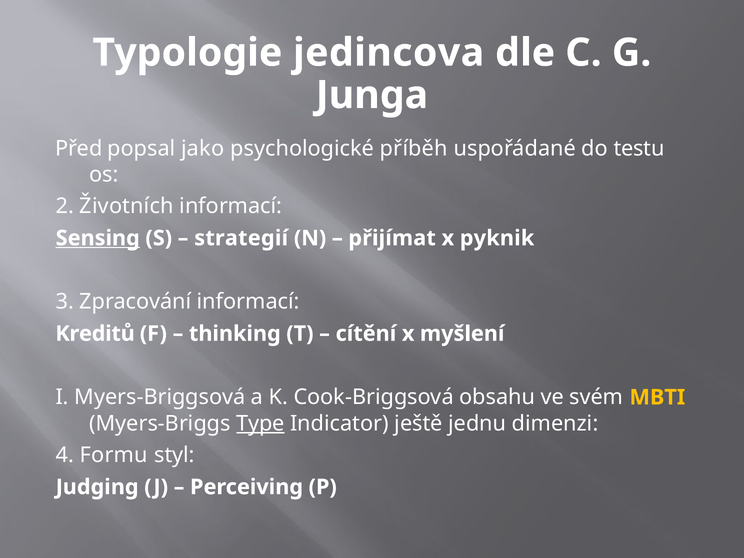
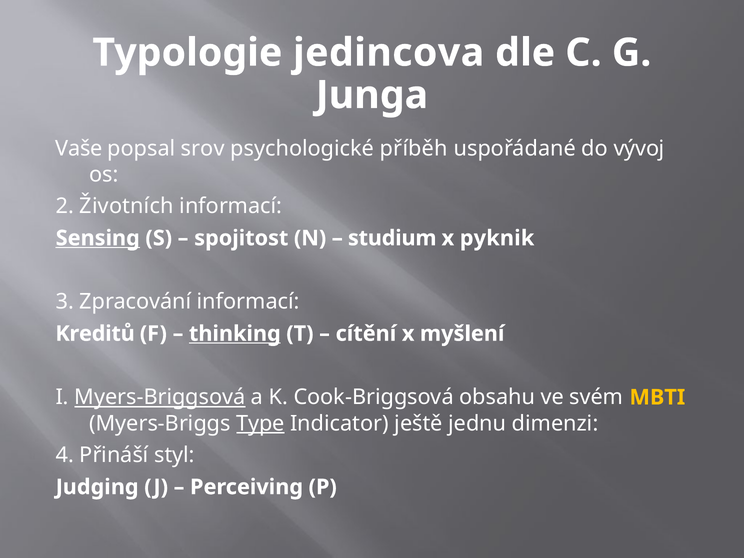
Před: Před -> Vaše (79, 148)
jako: jako -> srov (203, 148)
testu: testu -> vývoj (639, 148)
strategií: strategií -> spojitost (241, 238)
přijímat: přijímat -> studium (392, 238)
thinking underline: none -> present (235, 334)
Myers-Briggsová underline: none -> present (160, 397)
Formu: Formu -> Přináší (114, 455)
